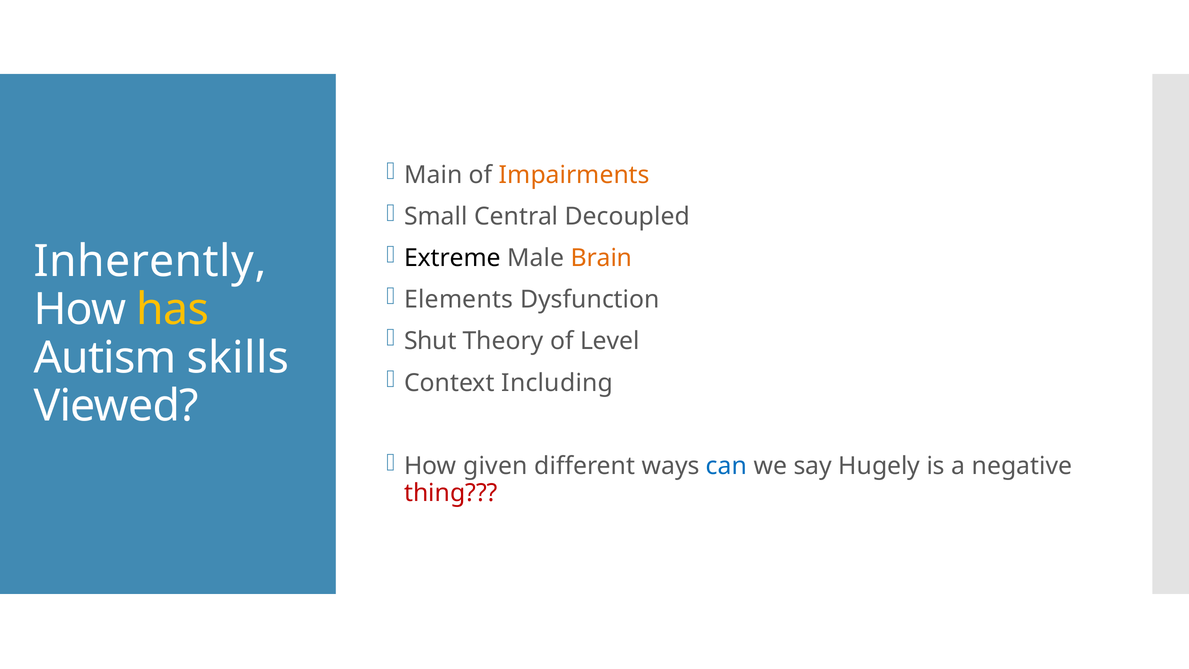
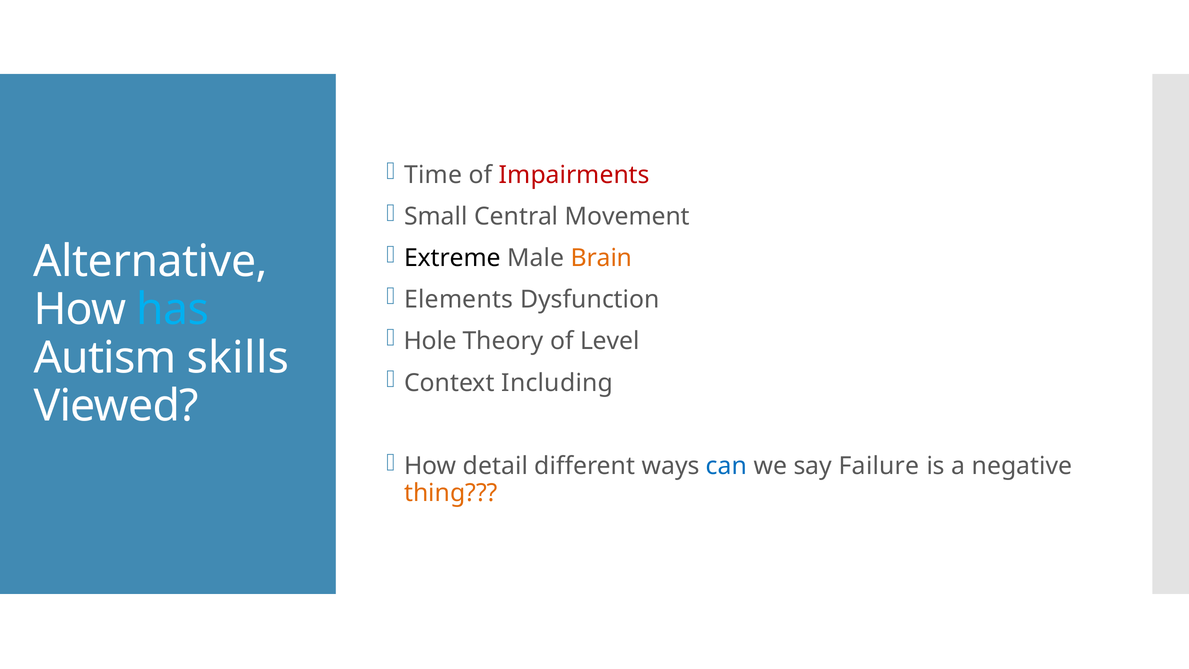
Main: Main -> Time (433, 175)
Impairments colour: orange -> red (574, 175)
Decoupled: Decoupled -> Movement (627, 216)
Inherently: Inherently -> Alternative (150, 261)
has colour: yellow -> light blue (173, 310)
Shut: Shut -> Hole (430, 341)
given: given -> detail (495, 466)
Hugely: Hugely -> Failure (879, 466)
thing colour: red -> orange (451, 493)
